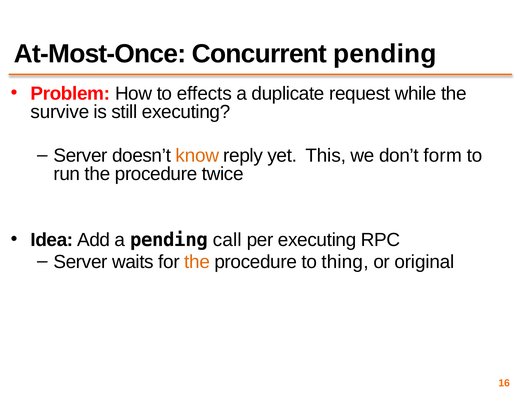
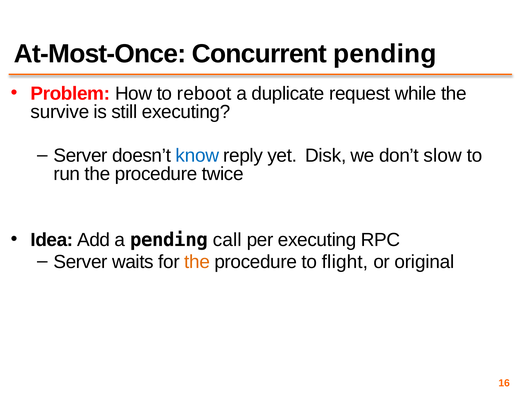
effects: effects -> reboot (204, 93)
know colour: orange -> blue (197, 156)
This: This -> Disk (326, 156)
form: form -> slow (443, 156)
thing: thing -> flight (345, 262)
